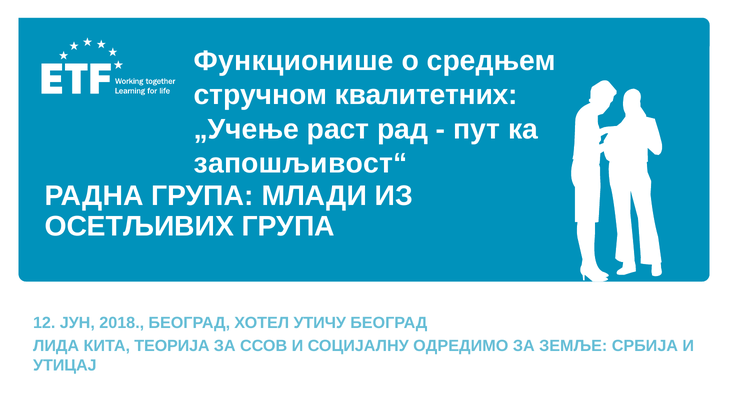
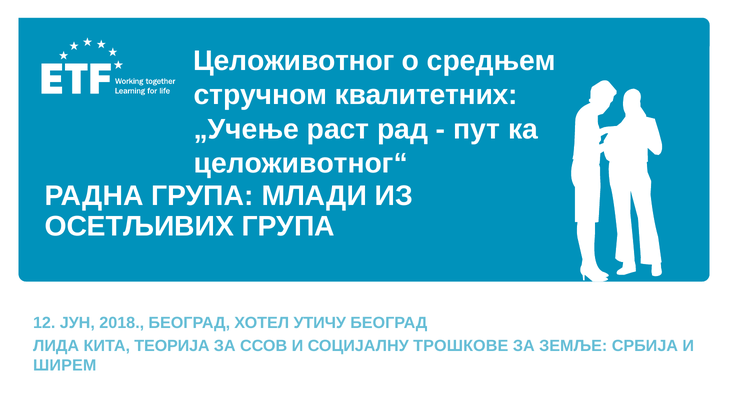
Функционише: Функционише -> Целоживотног (294, 61)
запошљивост“: запошљивост“ -> целоживотног“ (301, 163)
ОДРЕДИМО: ОДРЕДИМО -> ТРОШКОВЕ (461, 346)
УТИЦАЈ: УТИЦАЈ -> ШИРЕМ (65, 366)
